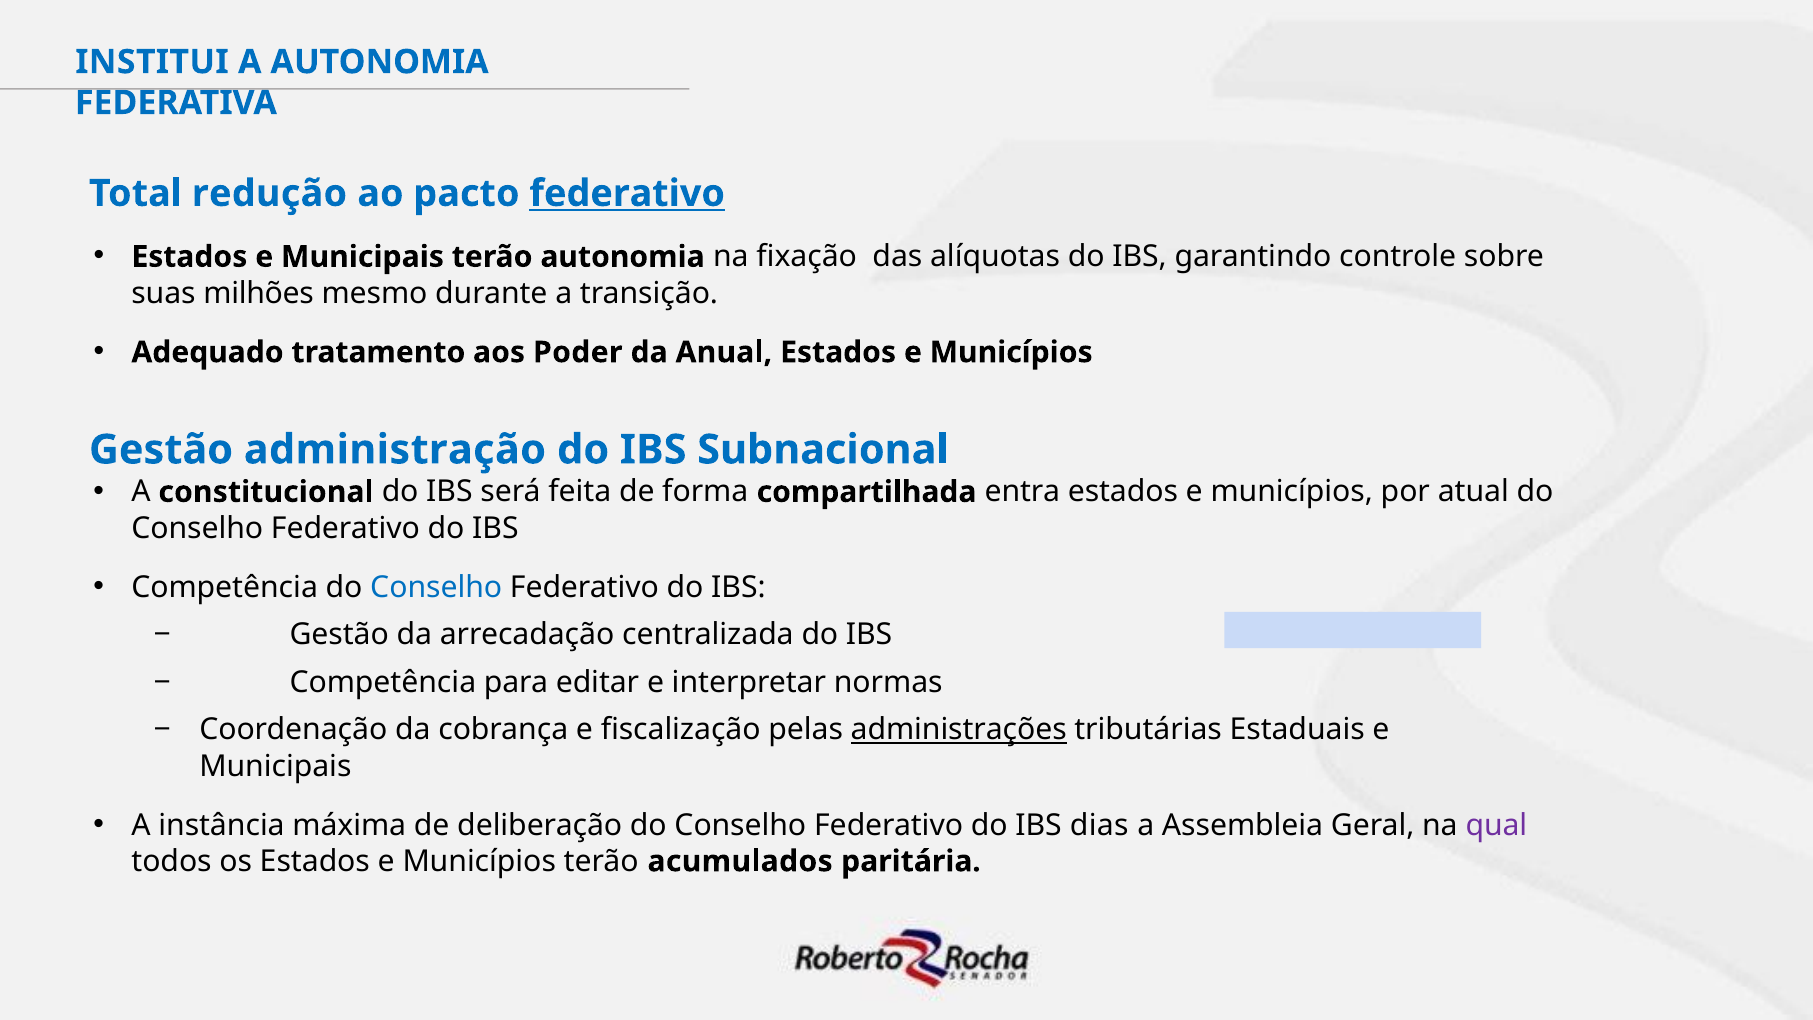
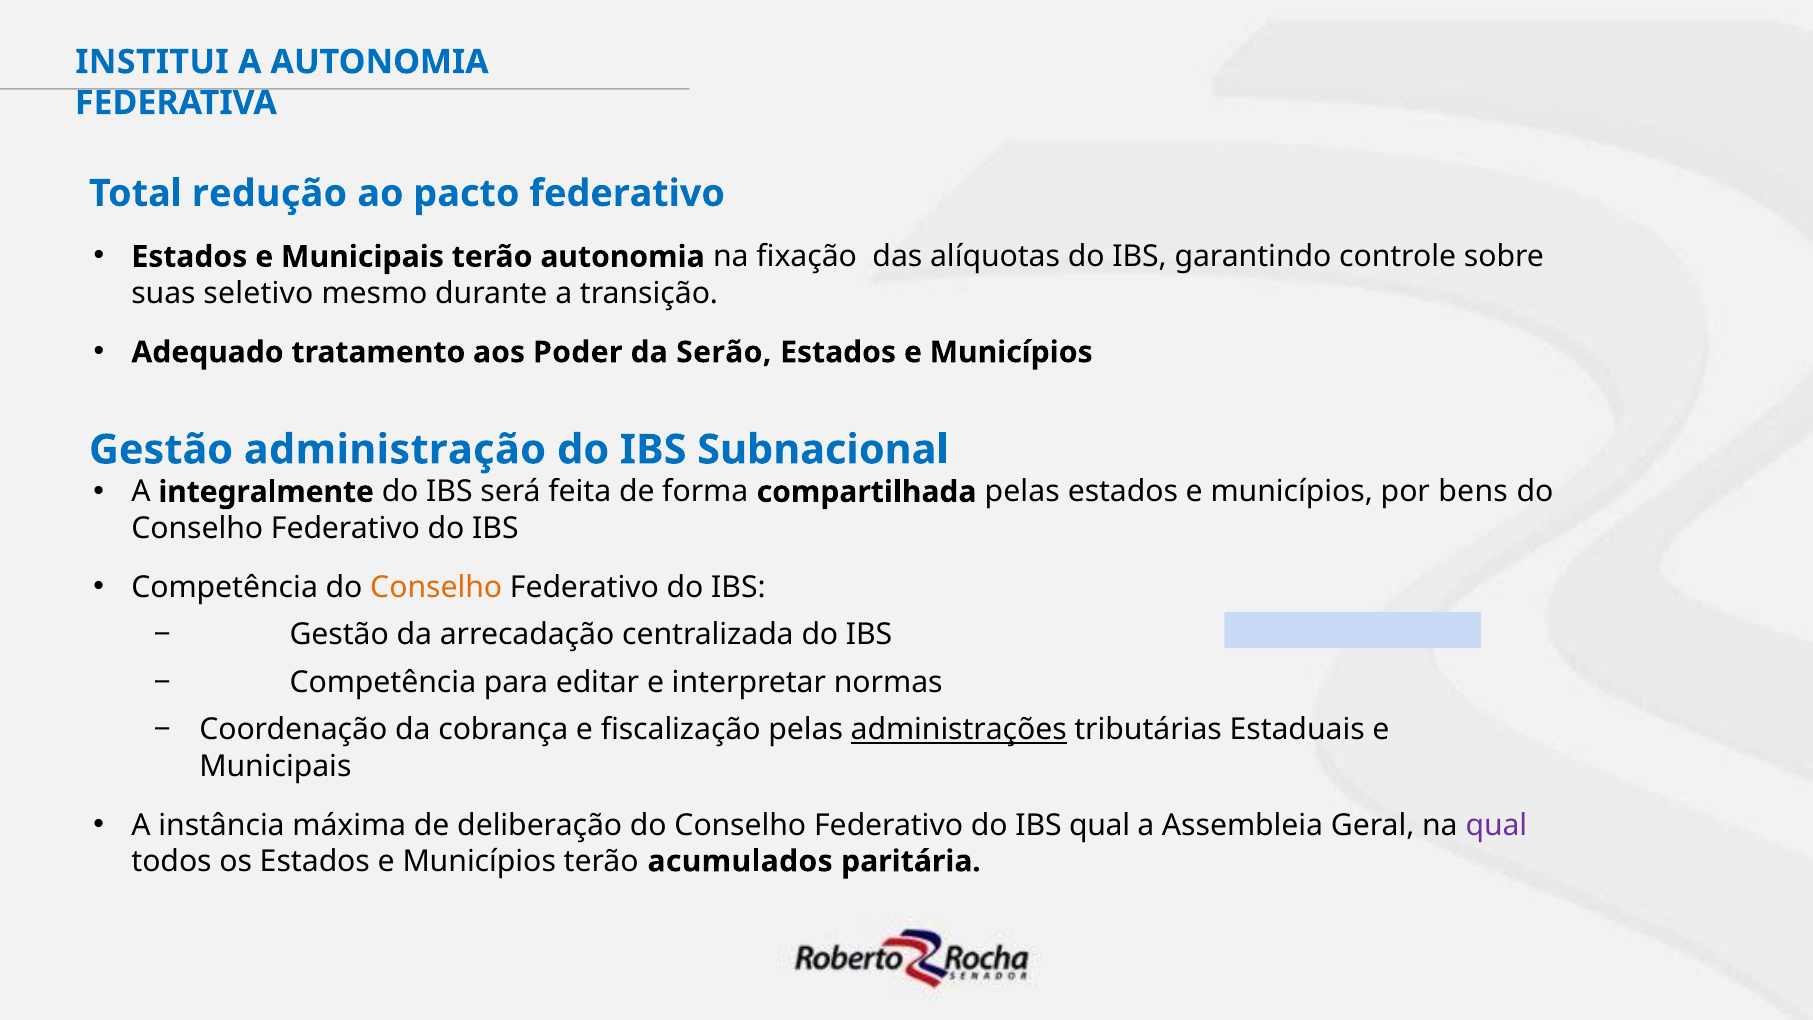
federativo underline: present -> none (627, 193)
milhões: milhões -> seletivo (258, 293)
Anual: Anual -> Serão (724, 352)
constitucional: constitucional -> integralmente (266, 492)
compartilhada entra: entra -> pelas (1022, 492)
atual: atual -> bens (1473, 492)
Conselho colour: blue -> orange (436, 587)
IBS dias: dias -> qual (1100, 825)
